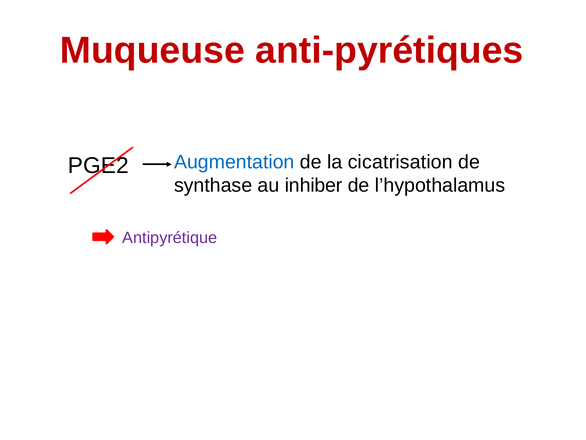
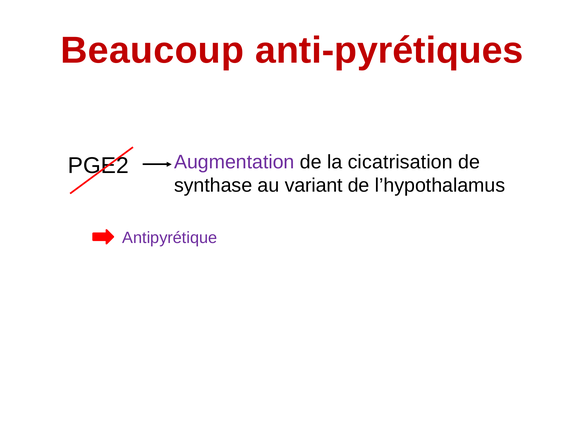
Muqueuse: Muqueuse -> Beaucoup (152, 50)
Augmentation colour: blue -> purple (234, 162)
inhiber: inhiber -> variant (314, 185)
